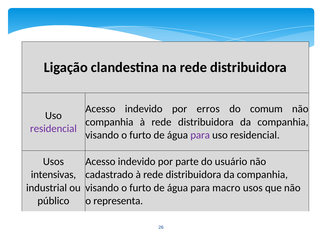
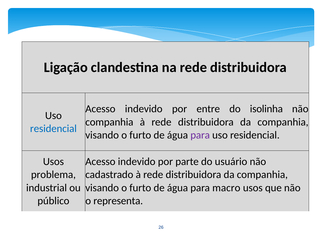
erros: erros -> entre (208, 109)
comum: comum -> isolinha (266, 109)
residencial colour: purple -> blue (53, 128)
intensivas: intensivas -> problema (53, 174)
